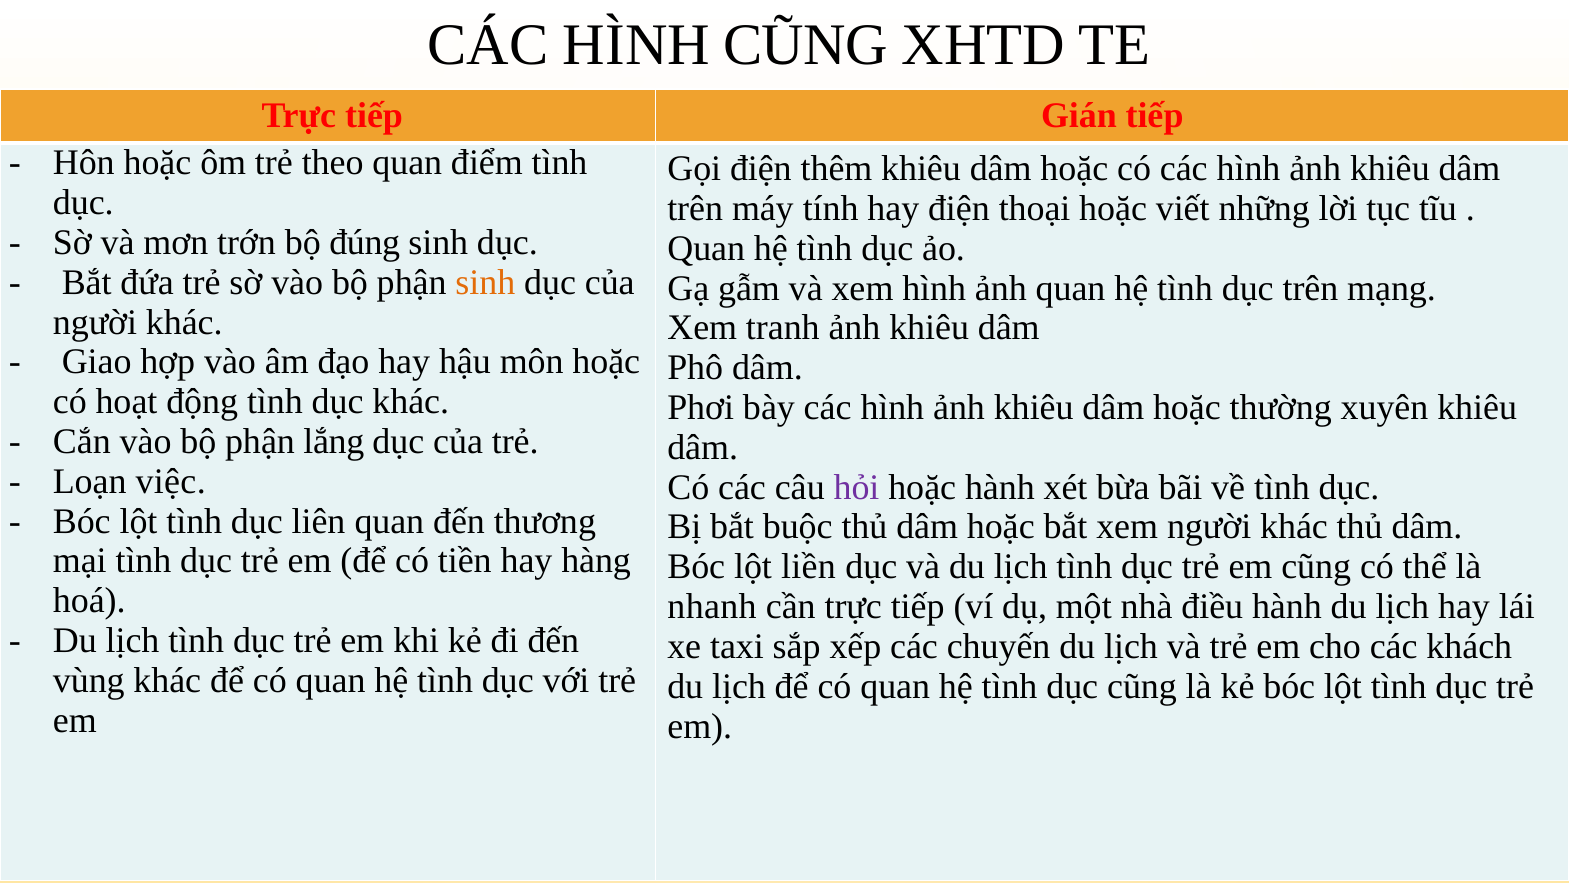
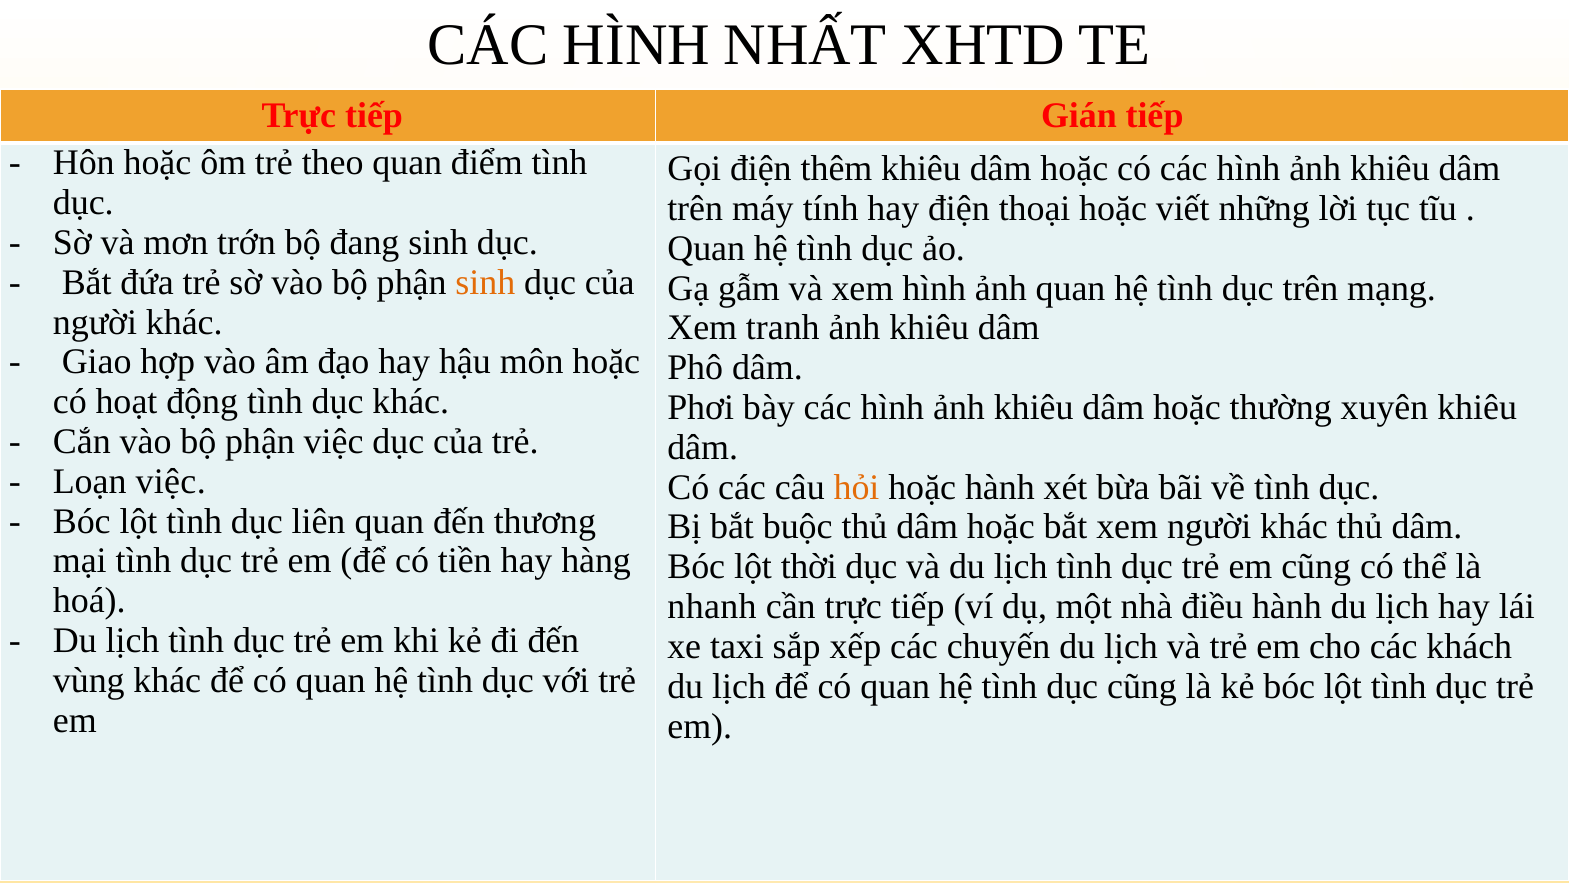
HÌNH CŨNG: CŨNG -> NHẤT (805, 45)
đúng: đúng -> đang (365, 242)
phận lắng: lắng -> việc (334, 441)
hỏi colour: purple -> orange (857, 487)
liền: liền -> thời (809, 567)
